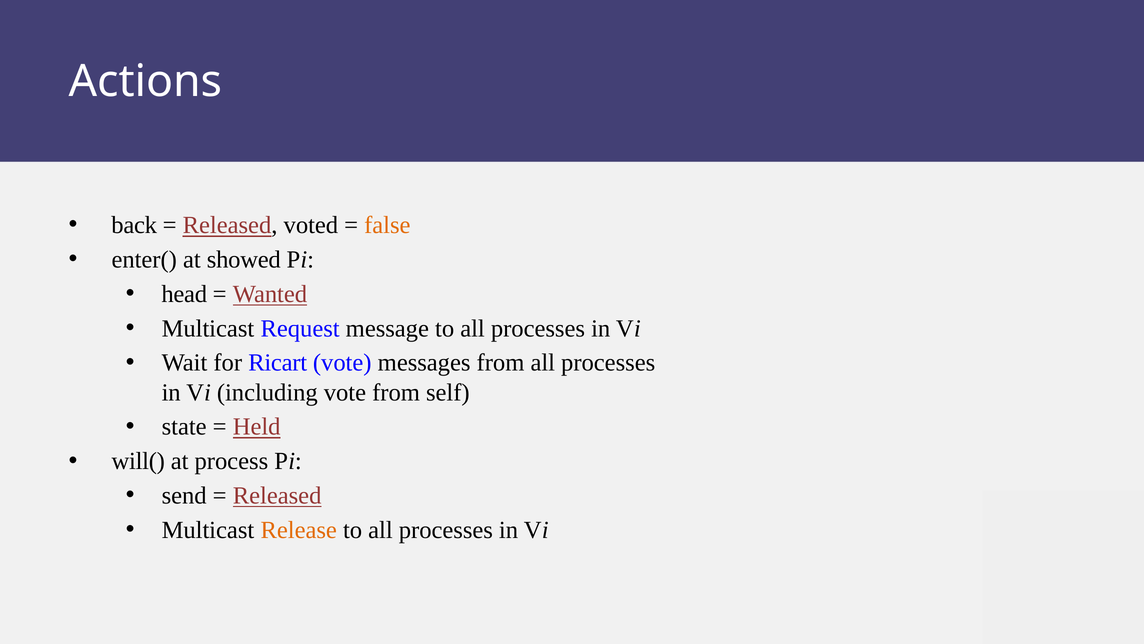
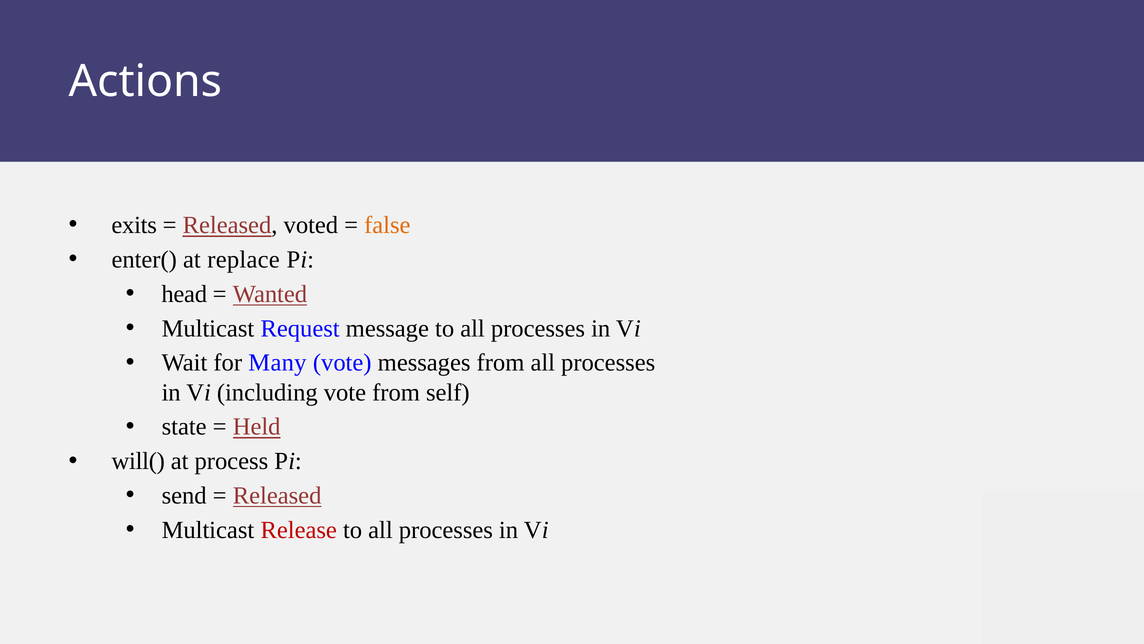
back: back -> exits (134, 225)
showed: showed -> replace (244, 260)
Ricart: Ricart -> Many (277, 363)
Release colour: orange -> red (299, 530)
